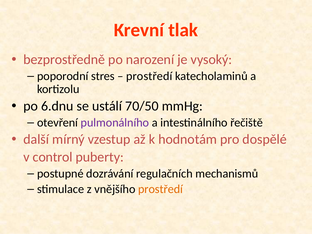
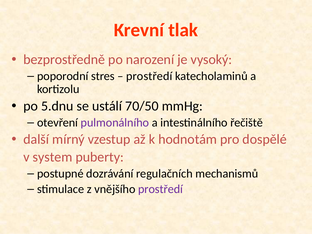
6.dnu: 6.dnu -> 5.dnu (57, 106)
control: control -> system (53, 157)
prostředí colour: orange -> purple (160, 189)
